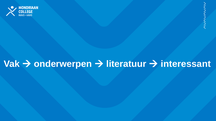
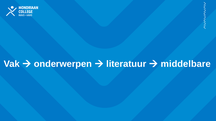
interessant: interessant -> middelbare (186, 64)
